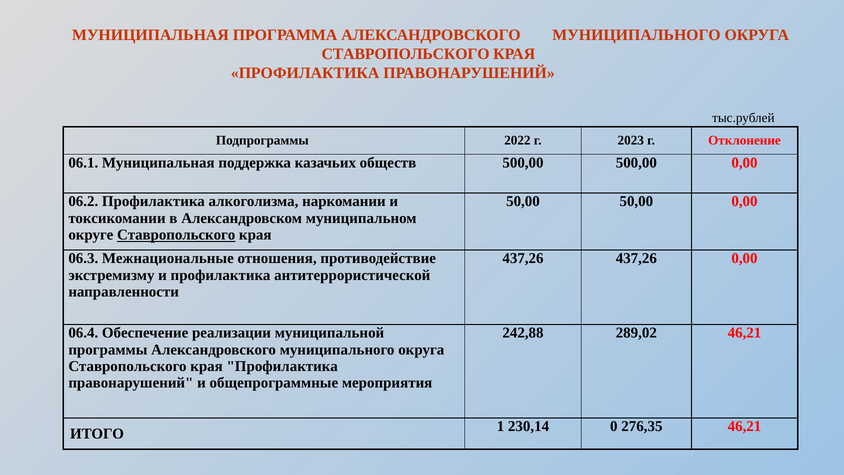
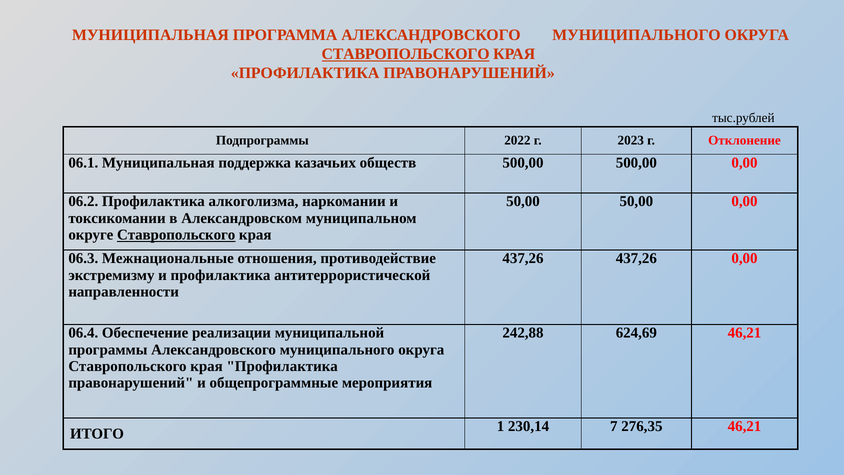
СТАВРОПОЛЬСКОГО underline: none -> present (406, 54)
289,02: 289,02 -> 624,69 (636, 333)
0: 0 -> 7 (614, 426)
